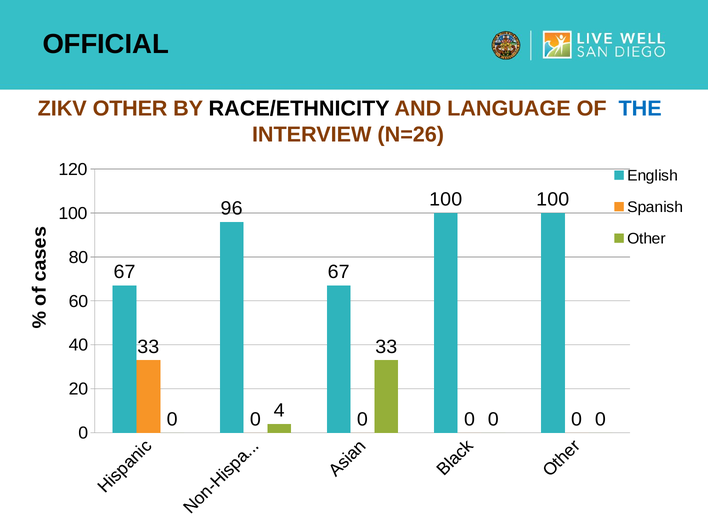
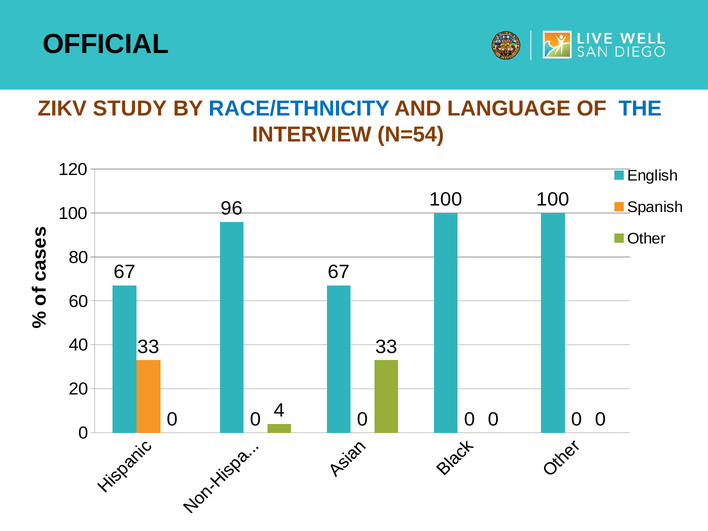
ZIKV OTHER: OTHER -> STUDY (130, 109)
RACE/ETHNICITY colour: black -> blue (299, 109)
N=26: N=26 -> N=54 (411, 135)
